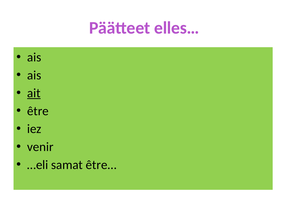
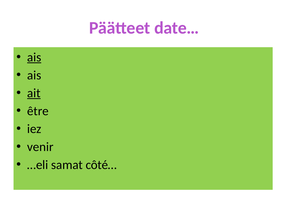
elles…: elles… -> date… (177, 28)
ais underline: none -> present (34, 57)
être…: être… -> côté… (101, 165)
